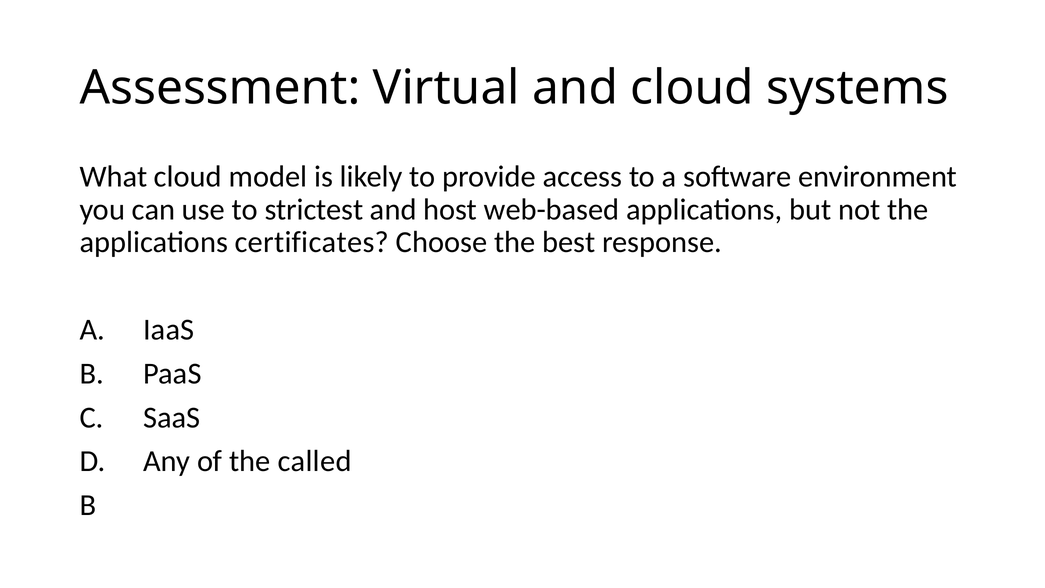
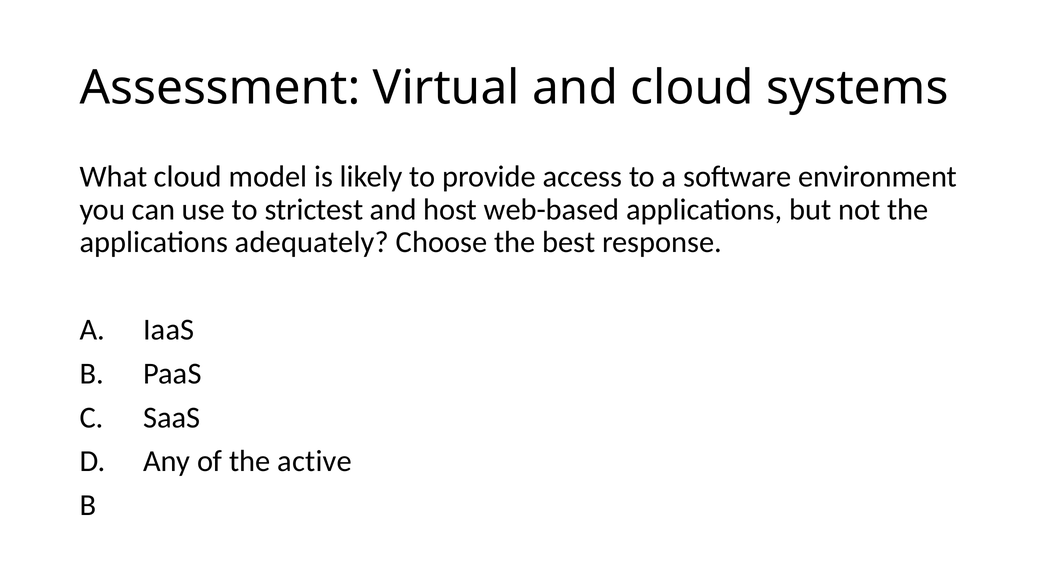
certificates: certificates -> adequately (312, 242)
called: called -> active (315, 461)
